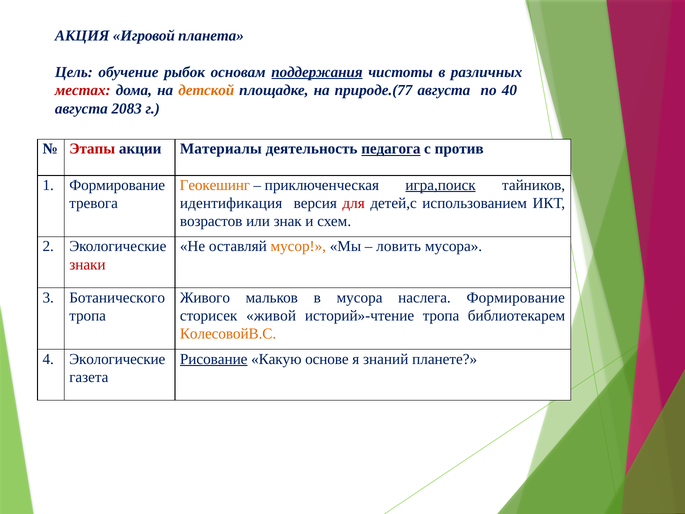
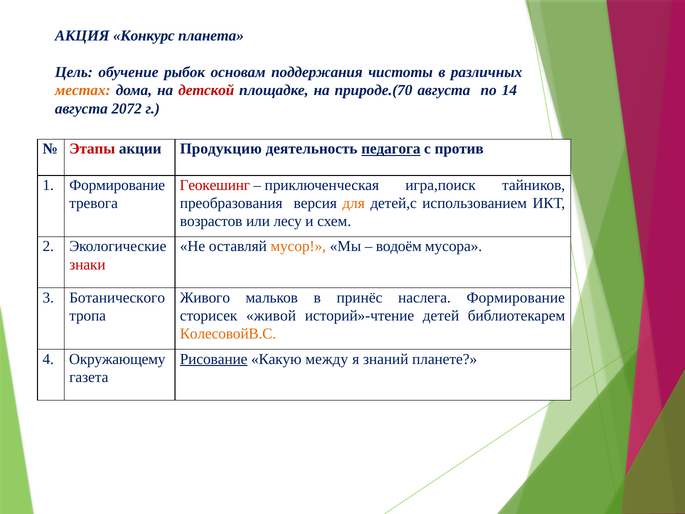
Игровой: Игровой -> Конкурс (144, 35)
поддержания underline: present -> none (317, 72)
местах colour: red -> orange (83, 90)
детской colour: orange -> red (206, 90)
природе.(77: природе.(77 -> природе.(70 (374, 90)
40: 40 -> 14 (509, 90)
2083: 2083 -> 2072 (127, 109)
Материалы: Материалы -> Продукцию (221, 149)
Геокешинг colour: orange -> red (215, 185)
игра,поиск underline: present -> none (441, 185)
идентификация: идентификация -> преобразования (231, 203)
для colour: red -> orange (354, 203)
знак: знак -> лесу (288, 221)
ловить: ловить -> водоём (399, 246)
в мусора: мусора -> принёс (360, 297)
историй»-чтение тропа: тропа -> детей (441, 315)
4 Экологические: Экологические -> Окружающему (117, 359)
основе: основе -> между (327, 359)
